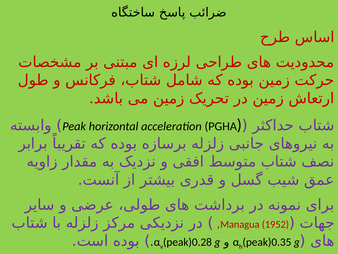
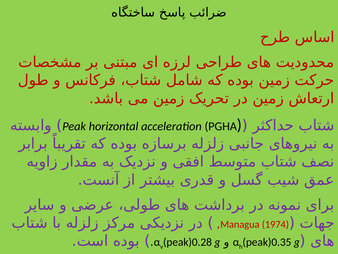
1952: 1952 -> 1974 (275, 224)
